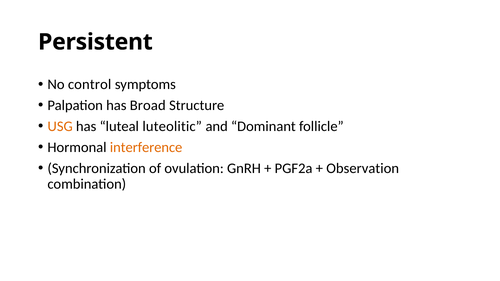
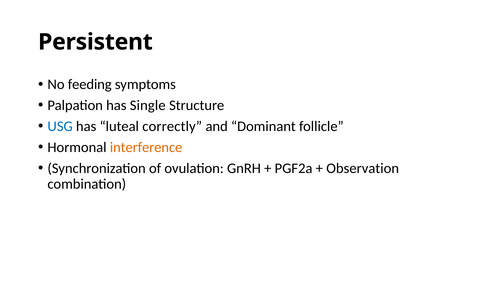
control: control -> feeding (90, 85)
Broad: Broad -> Single (148, 106)
USG colour: orange -> blue (60, 126)
luteolitic: luteolitic -> correctly (172, 126)
